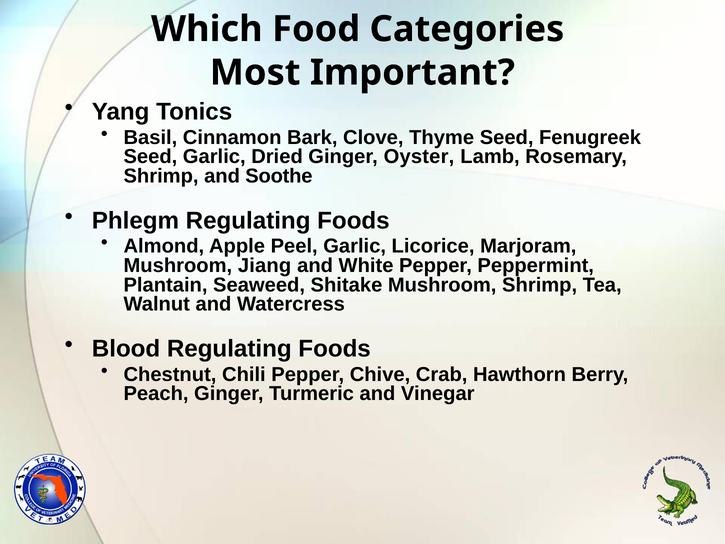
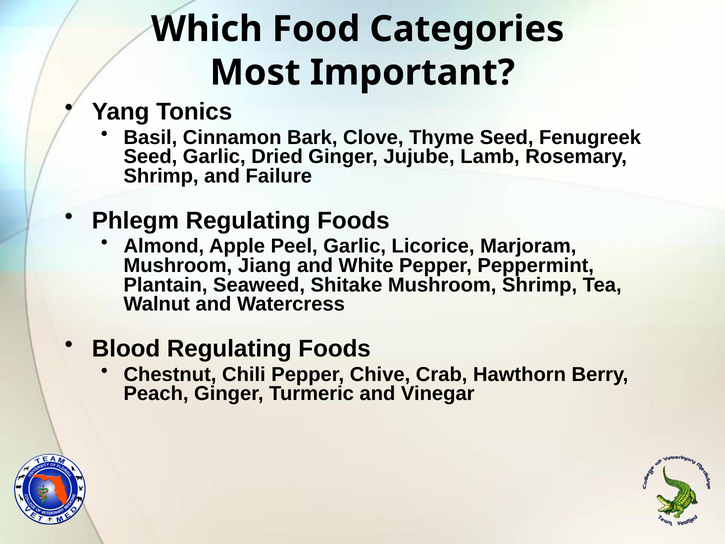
Oyster: Oyster -> Jujube (419, 157)
Soothe: Soothe -> Failure (279, 176)
